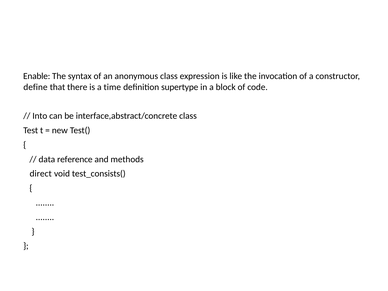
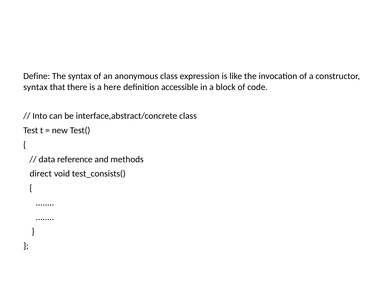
Enable: Enable -> Define (37, 76)
define: define -> syntax (35, 87)
time: time -> here (112, 87)
supertype: supertype -> accessible (180, 87)
